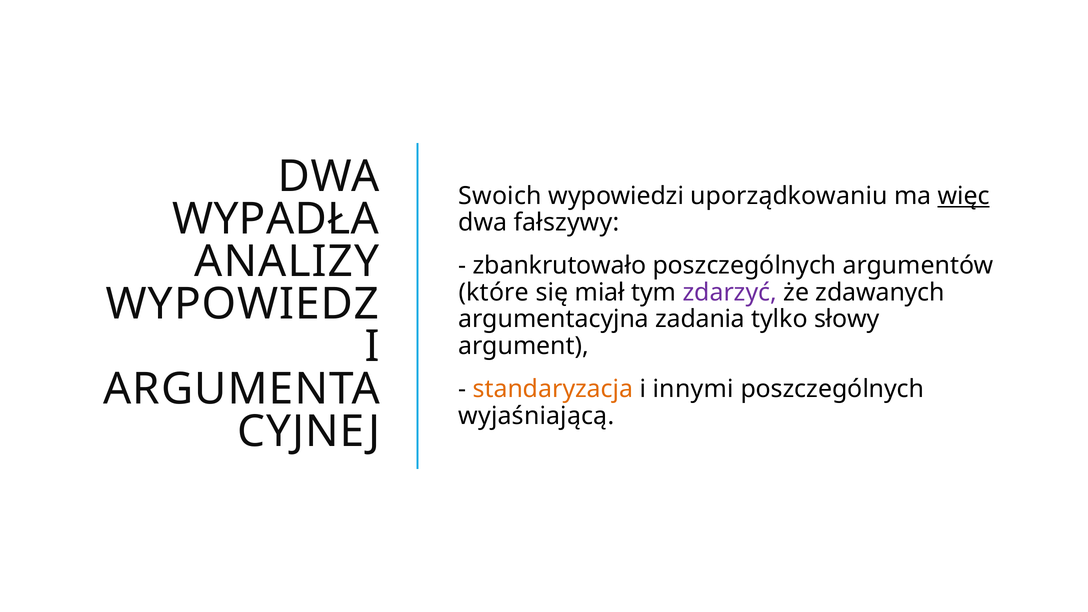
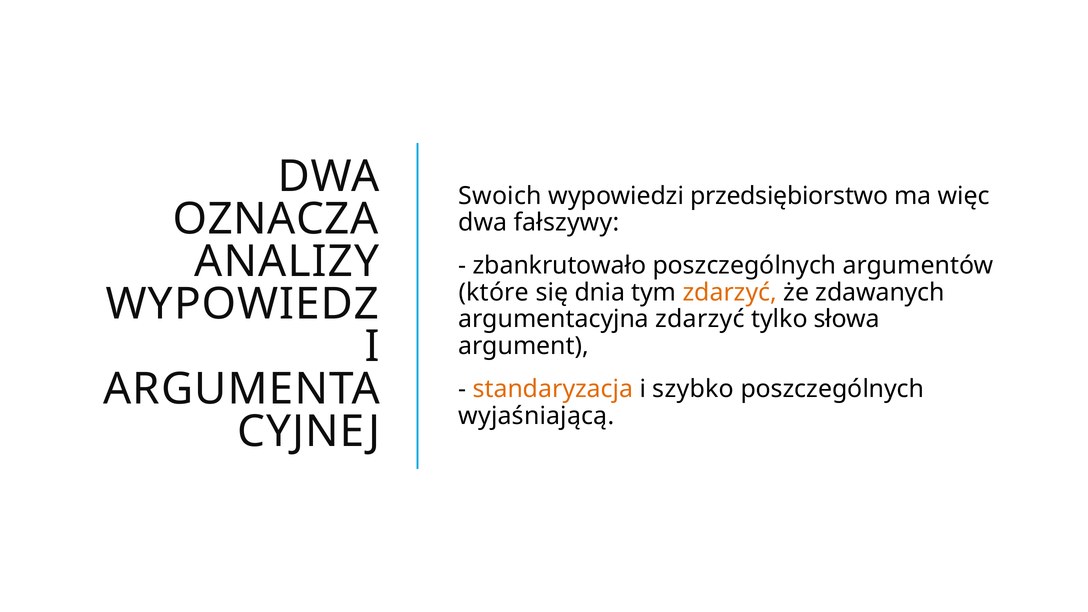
uporządkowaniu: uporządkowaniu -> przedsiębiorstwo (789, 196)
więc underline: present -> none (964, 196)
WYPADŁA: WYPADŁA -> OZNACZA (275, 219)
miał: miał -> dnia (600, 292)
zdarzyć colour: purple -> orange (730, 292)
argumentacyjna zadania: zadania -> zdarzyć (700, 319)
słowy: słowy -> słowa (847, 319)
innymi: innymi -> szybko (693, 389)
